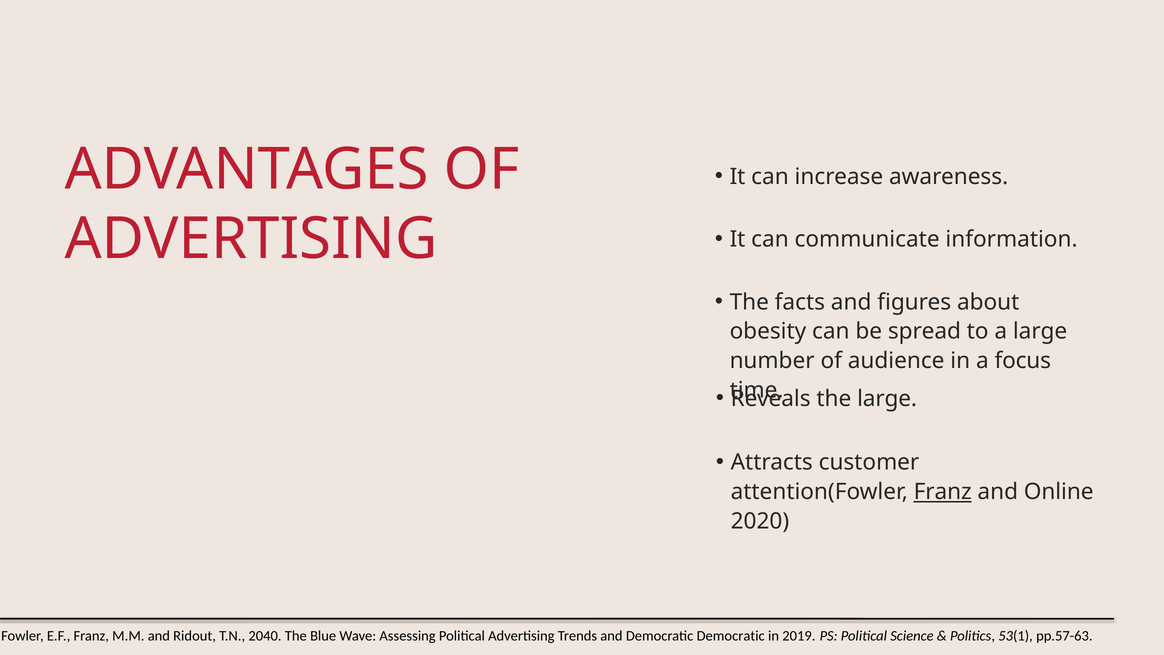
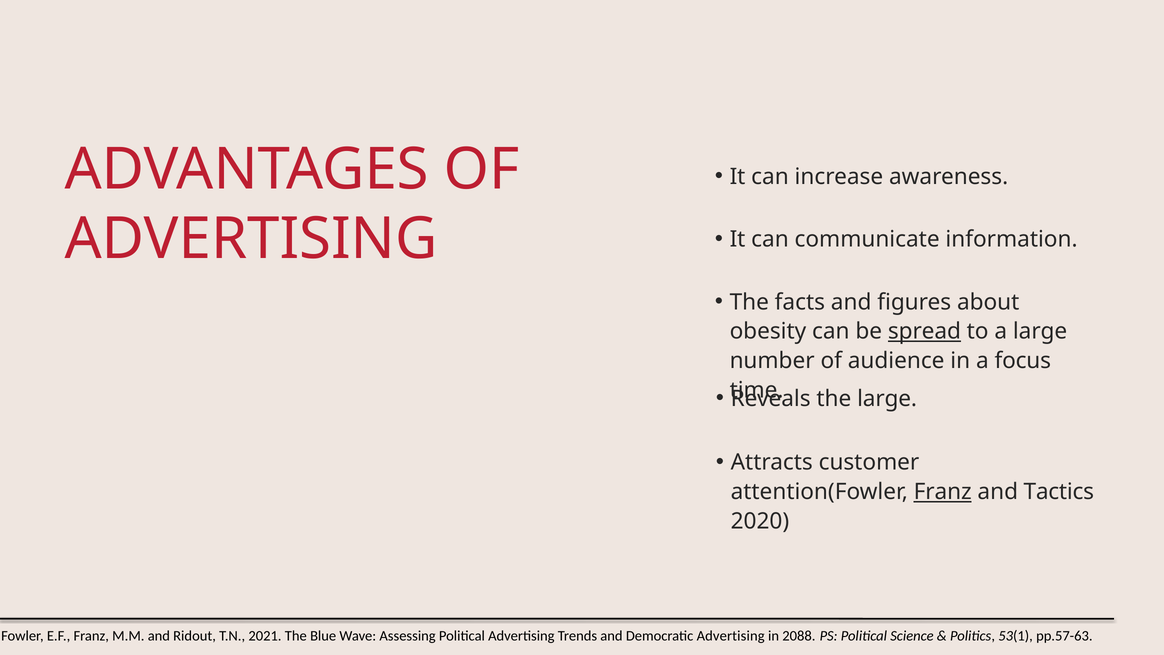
spread underline: none -> present (924, 331)
Online: Online -> Tactics (1059, 492)
2040: 2040 -> 2021 (265, 636)
Democratic Democratic: Democratic -> Advertising (731, 636)
2019: 2019 -> 2088 (799, 636)
